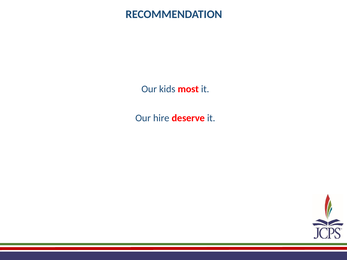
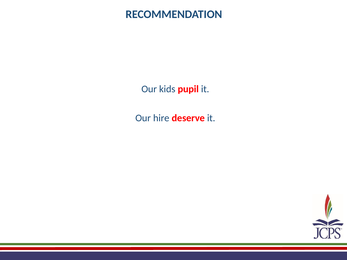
most: most -> pupil (188, 89)
